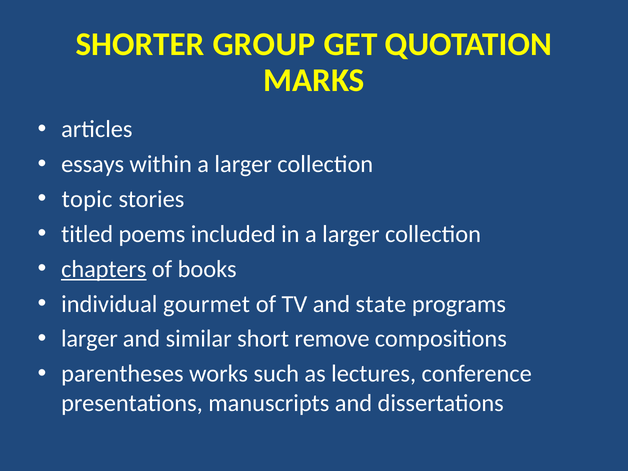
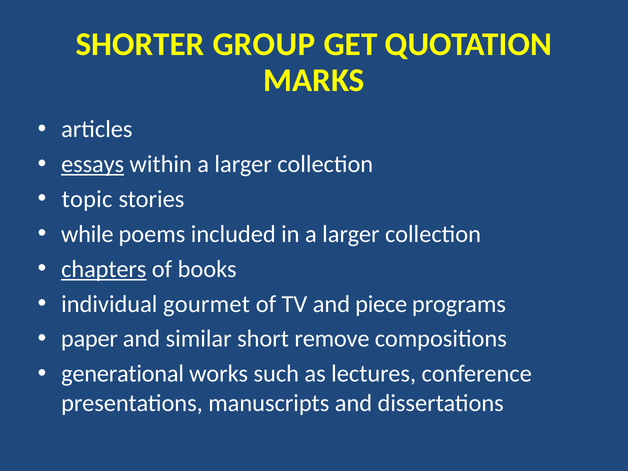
essays underline: none -> present (93, 164)
titled: titled -> while (87, 234)
state: state -> piece (381, 304)
larger: larger -> paper (89, 339)
parentheses: parentheses -> generational (123, 374)
